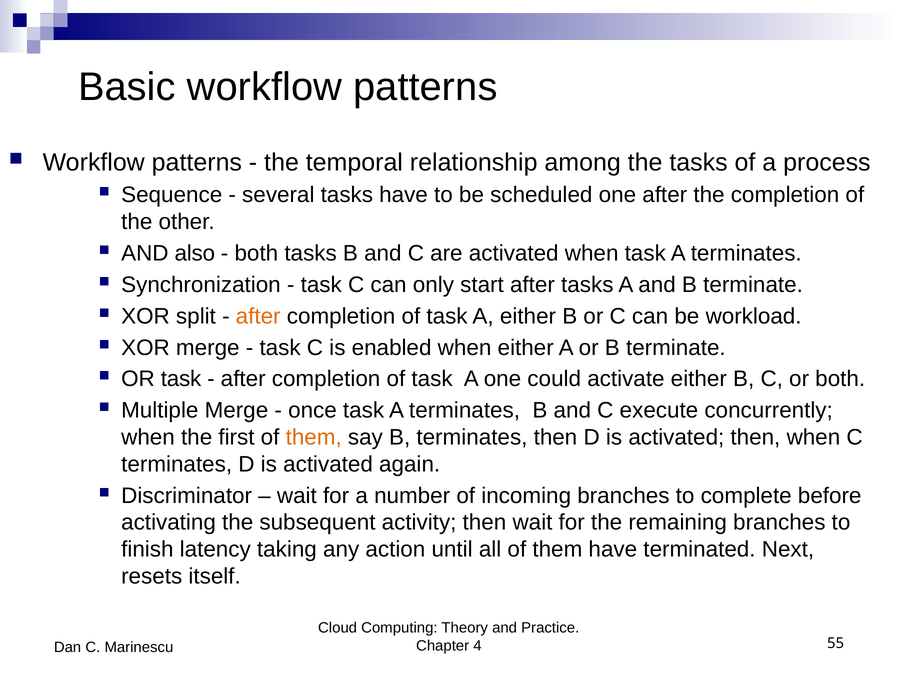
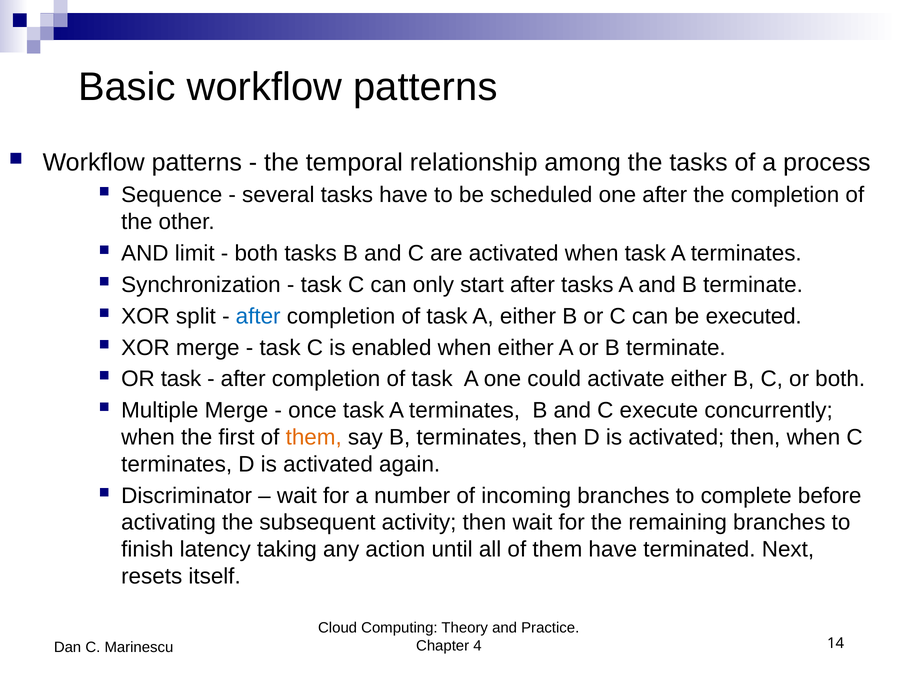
also: also -> limit (195, 254)
after colour: orange -> blue (258, 316)
workload: workload -> executed (754, 316)
55: 55 -> 14 (836, 644)
